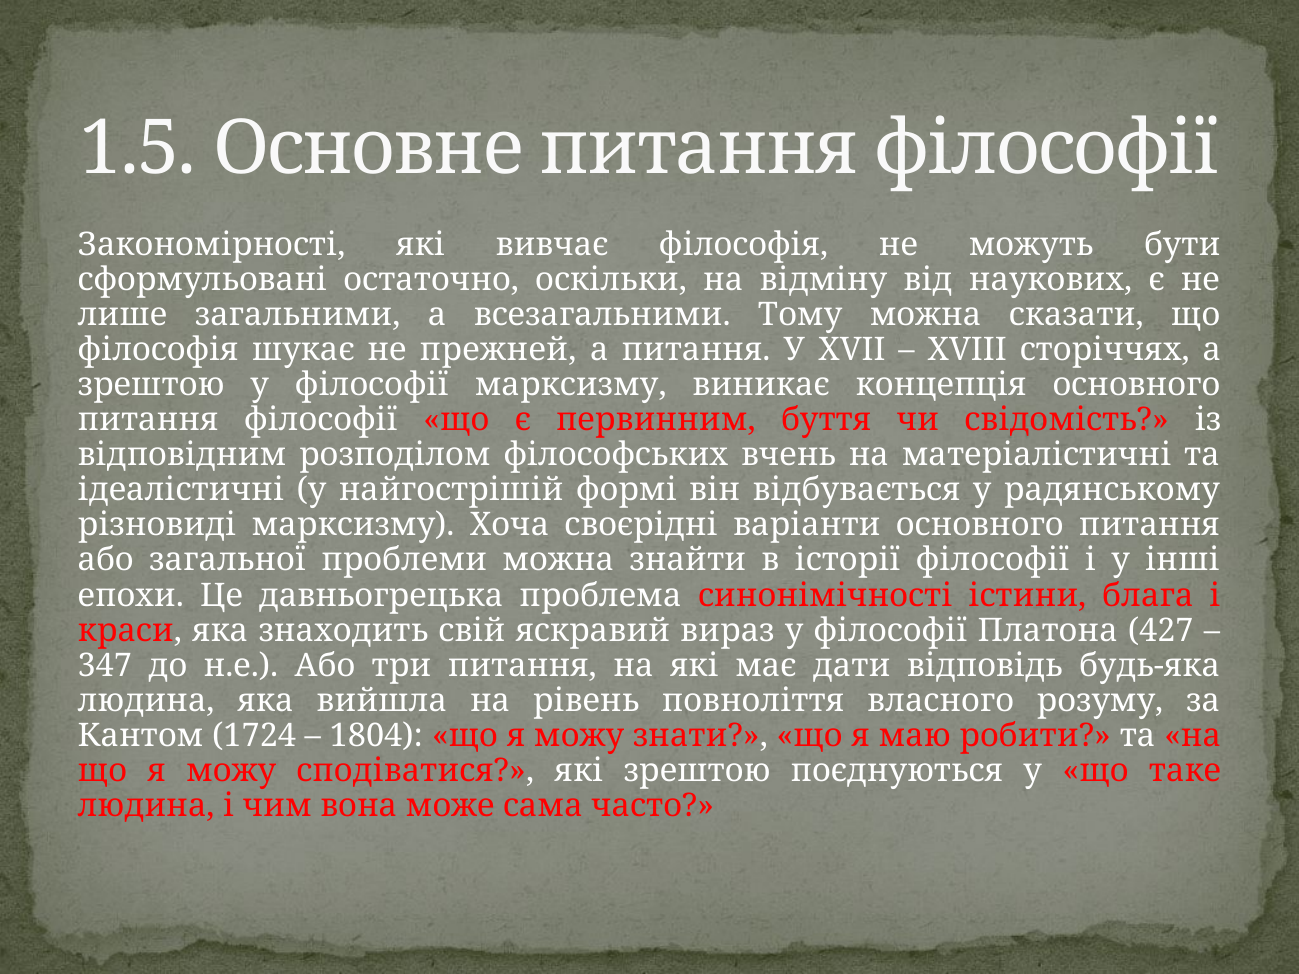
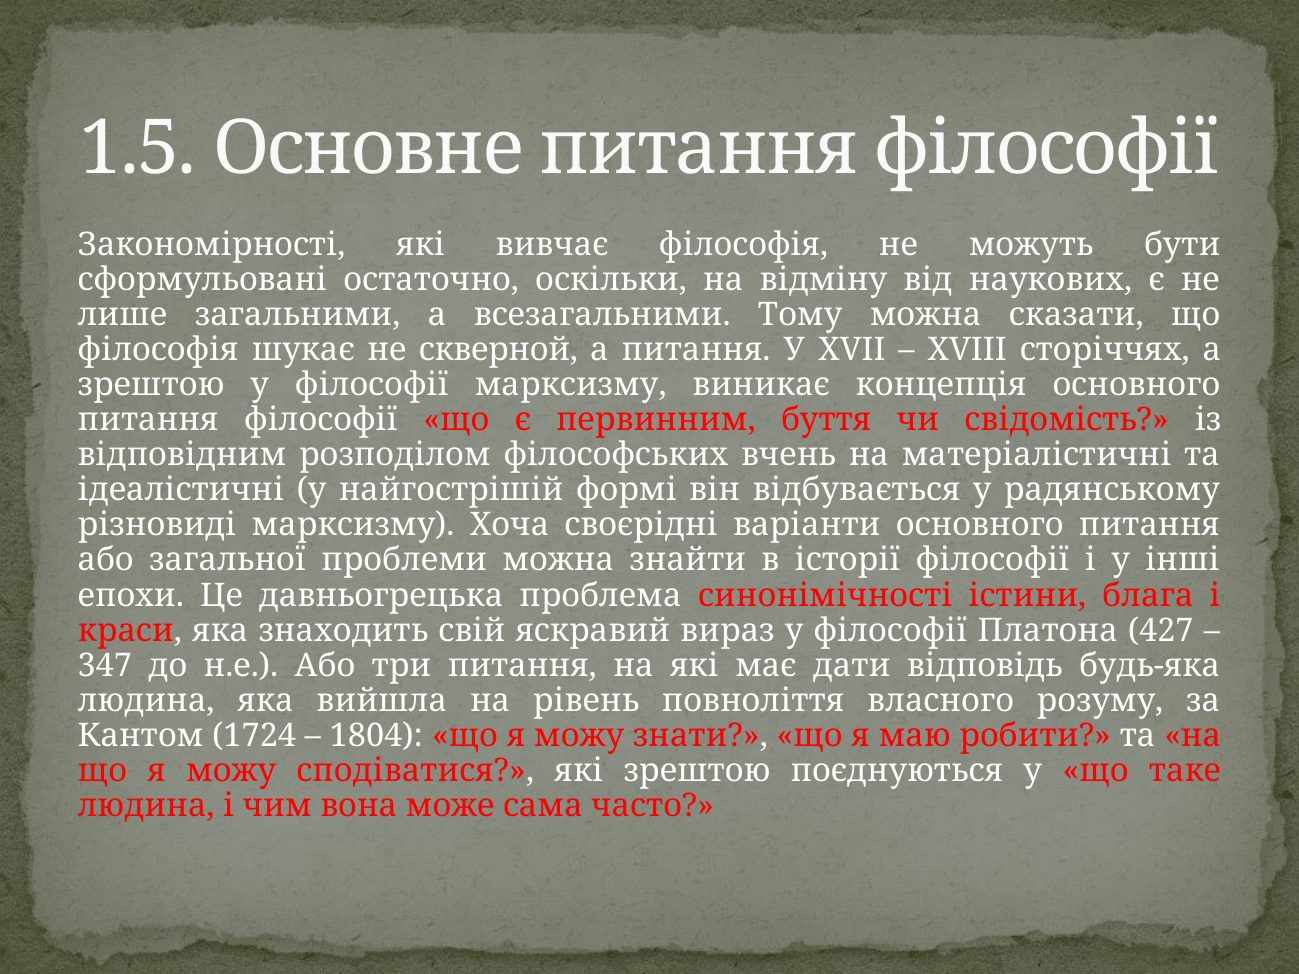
прежней: прежней -> скверной (498, 350)
